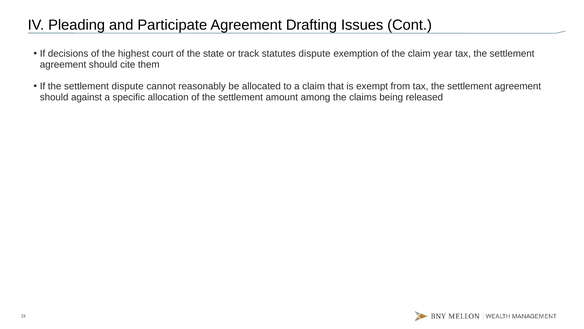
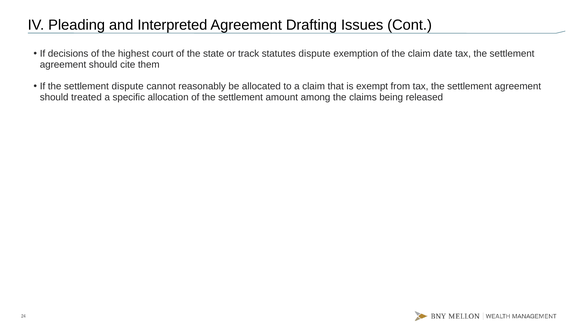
Participate: Participate -> Interpreted (172, 25)
year: year -> date (443, 54)
against: against -> treated (86, 97)
